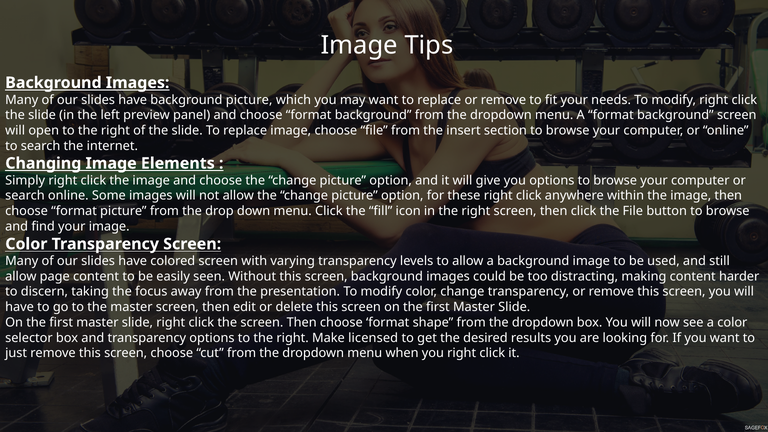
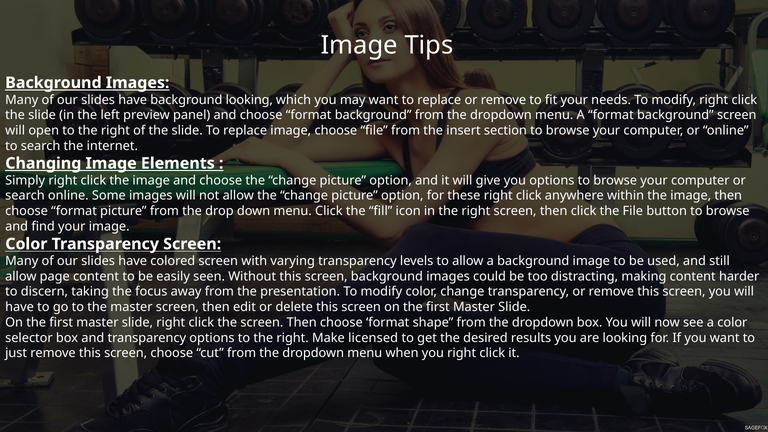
background picture: picture -> looking (249, 100)
